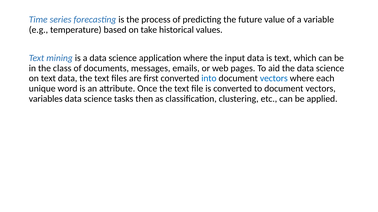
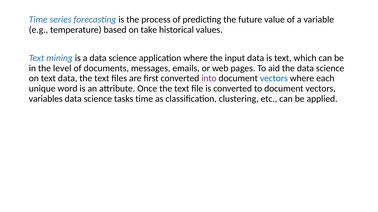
class: class -> level (62, 68)
into colour: blue -> purple (209, 79)
tasks then: then -> time (144, 99)
